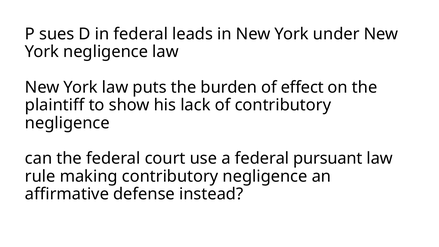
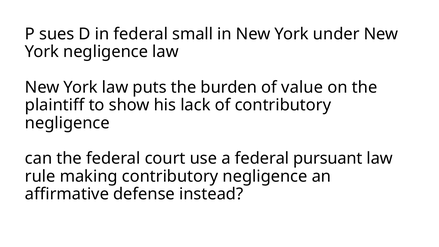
leads: leads -> small (193, 34)
effect: effect -> value (302, 87)
